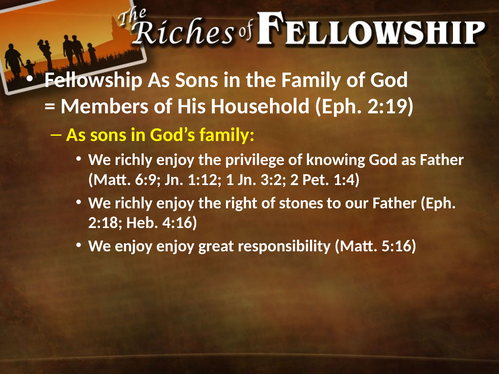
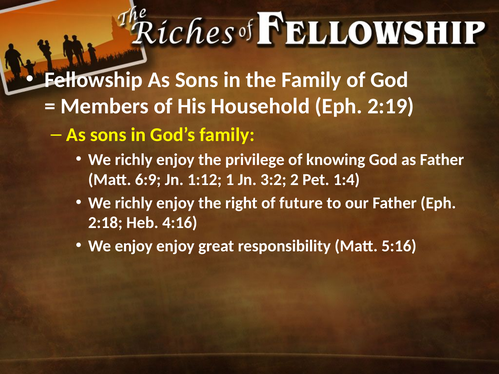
stones: stones -> future (301, 203)
